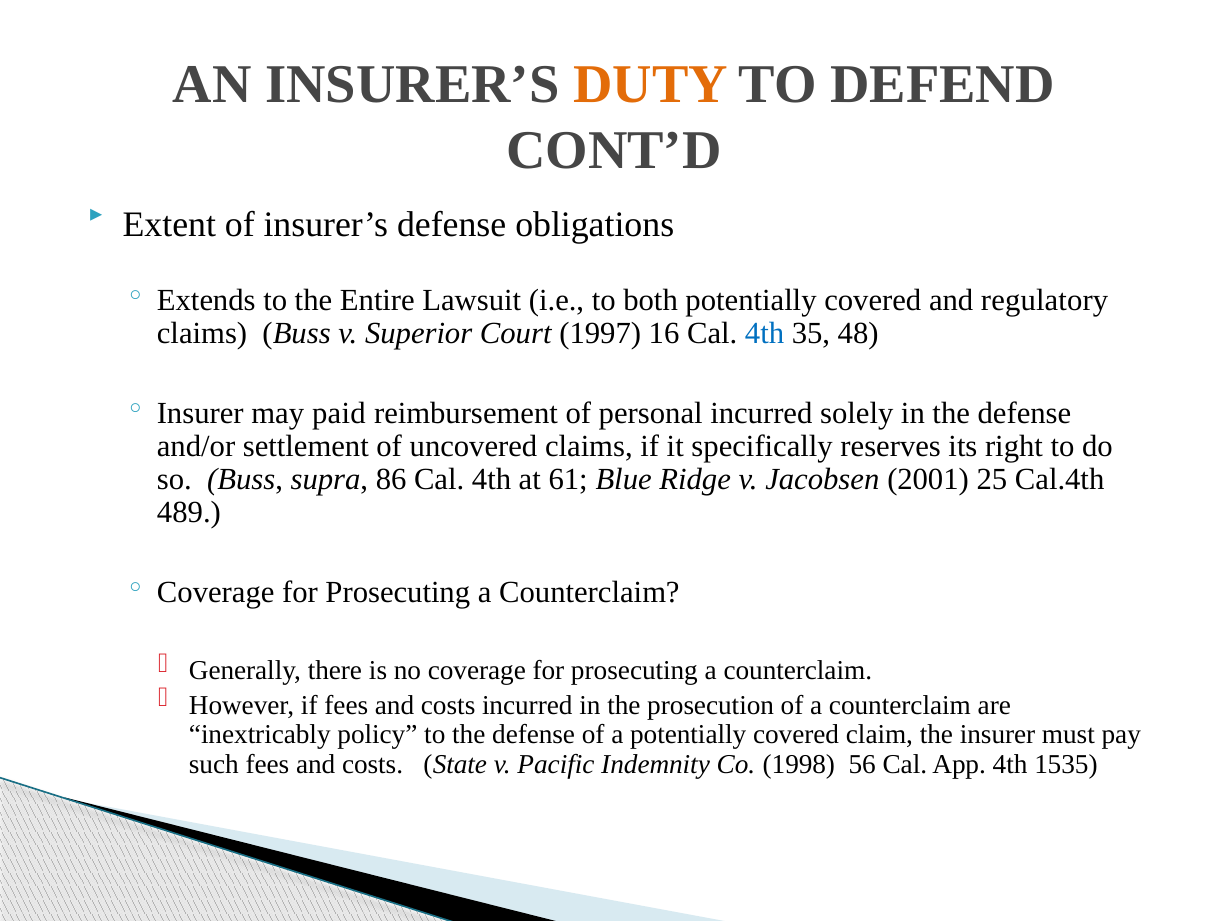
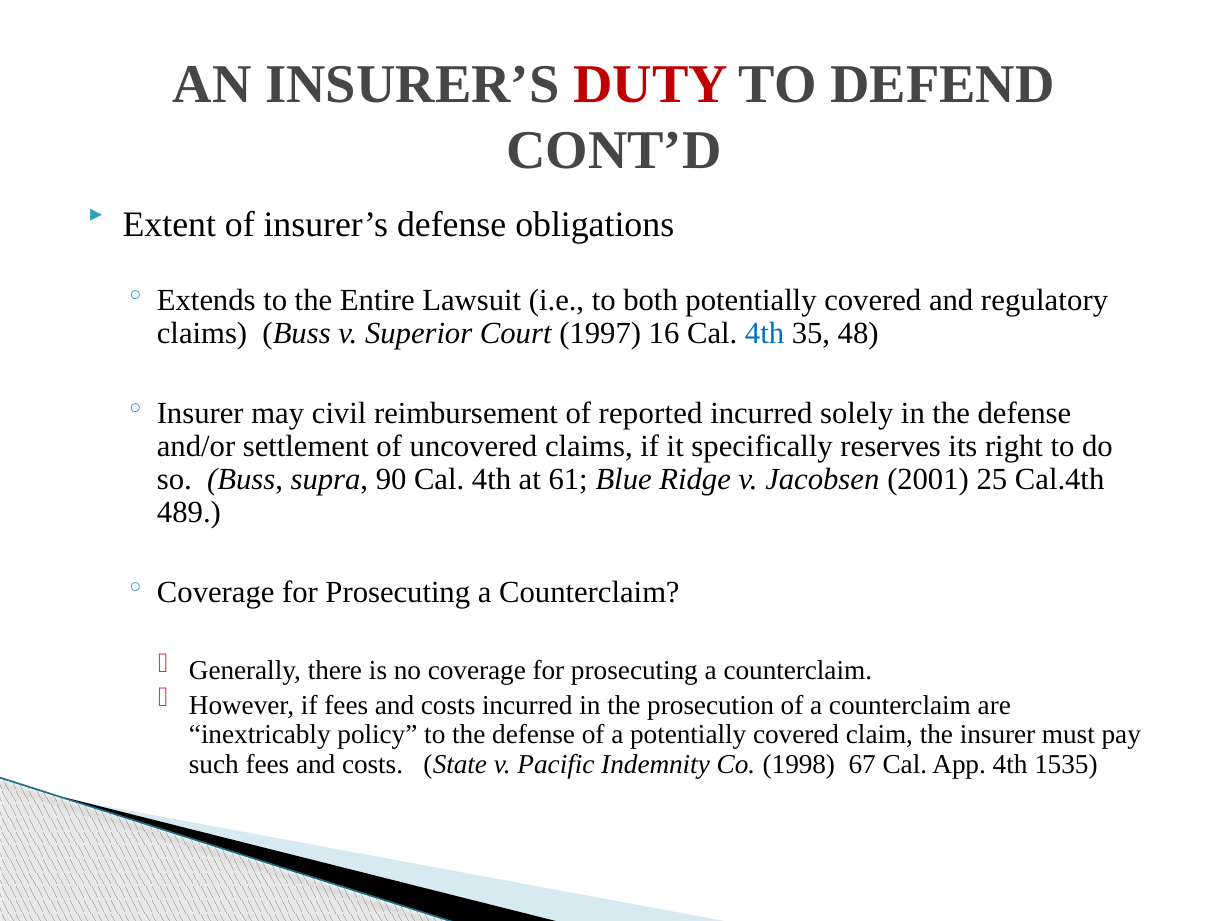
DUTY colour: orange -> red (651, 85)
paid: paid -> civil (339, 413)
personal: personal -> reported (651, 413)
86: 86 -> 90 (391, 480)
56: 56 -> 67 (862, 764)
